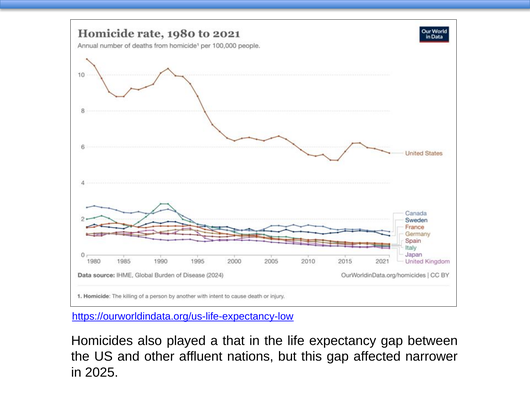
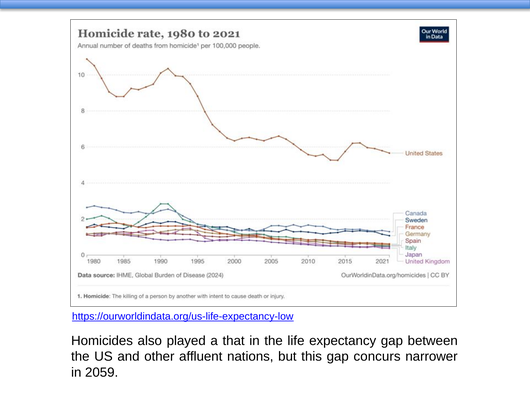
affected: affected -> concurs (377, 357)
2025: 2025 -> 2059 (102, 373)
